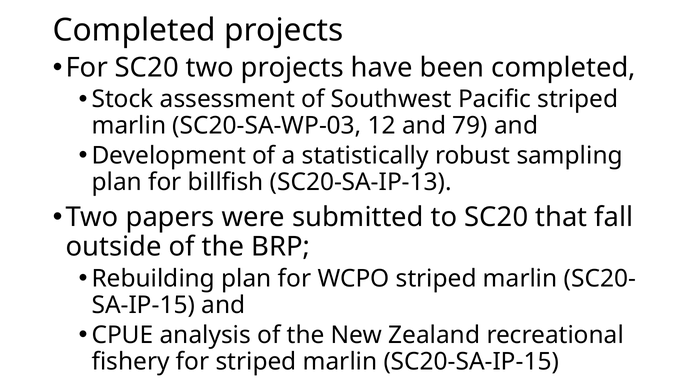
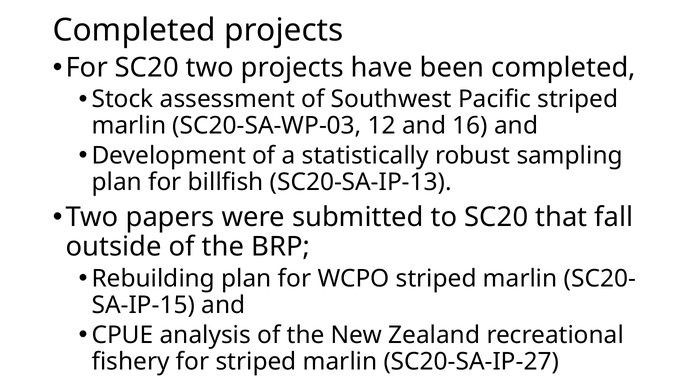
79: 79 -> 16 (470, 126)
SC20-SA-IP-15: SC20-SA-IP-15 -> SC20-SA-IP-27 (471, 362)
